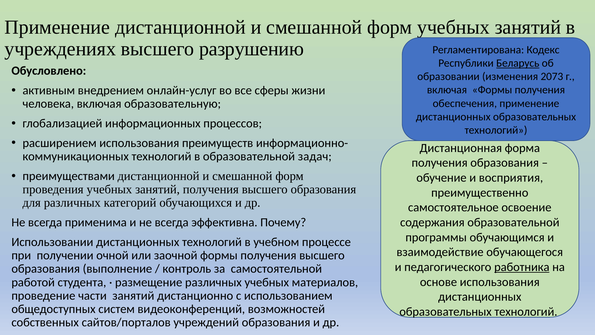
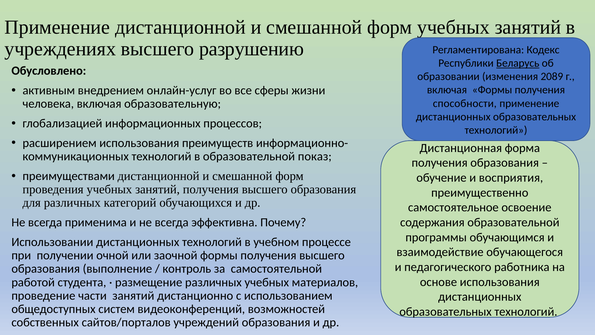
2073: 2073 -> 2089 (552, 76)
обеспечения: обеспечения -> способности (465, 103)
задач: задач -> показ (315, 156)
работника underline: present -> none (522, 267)
